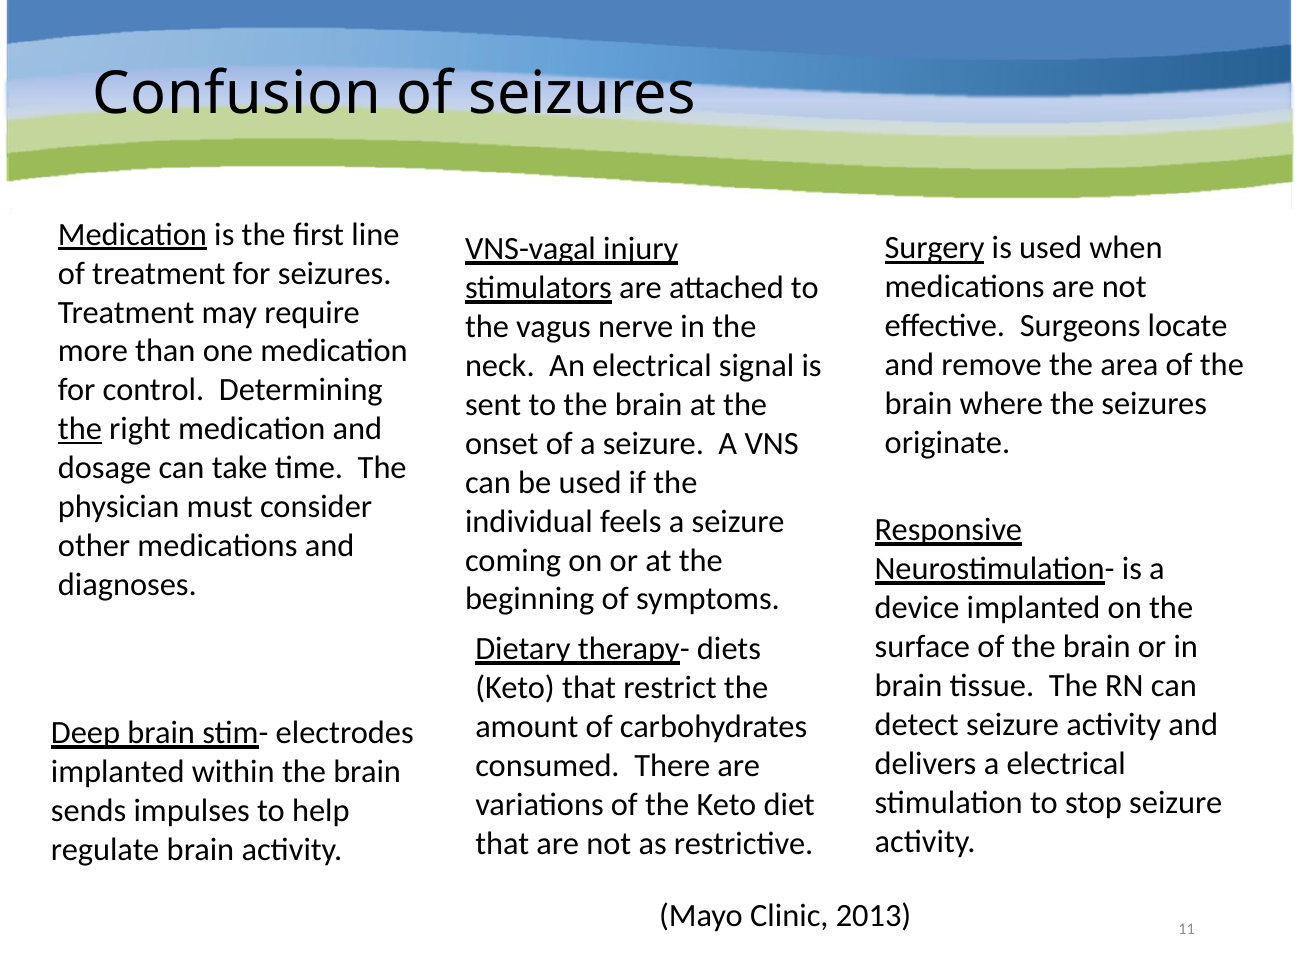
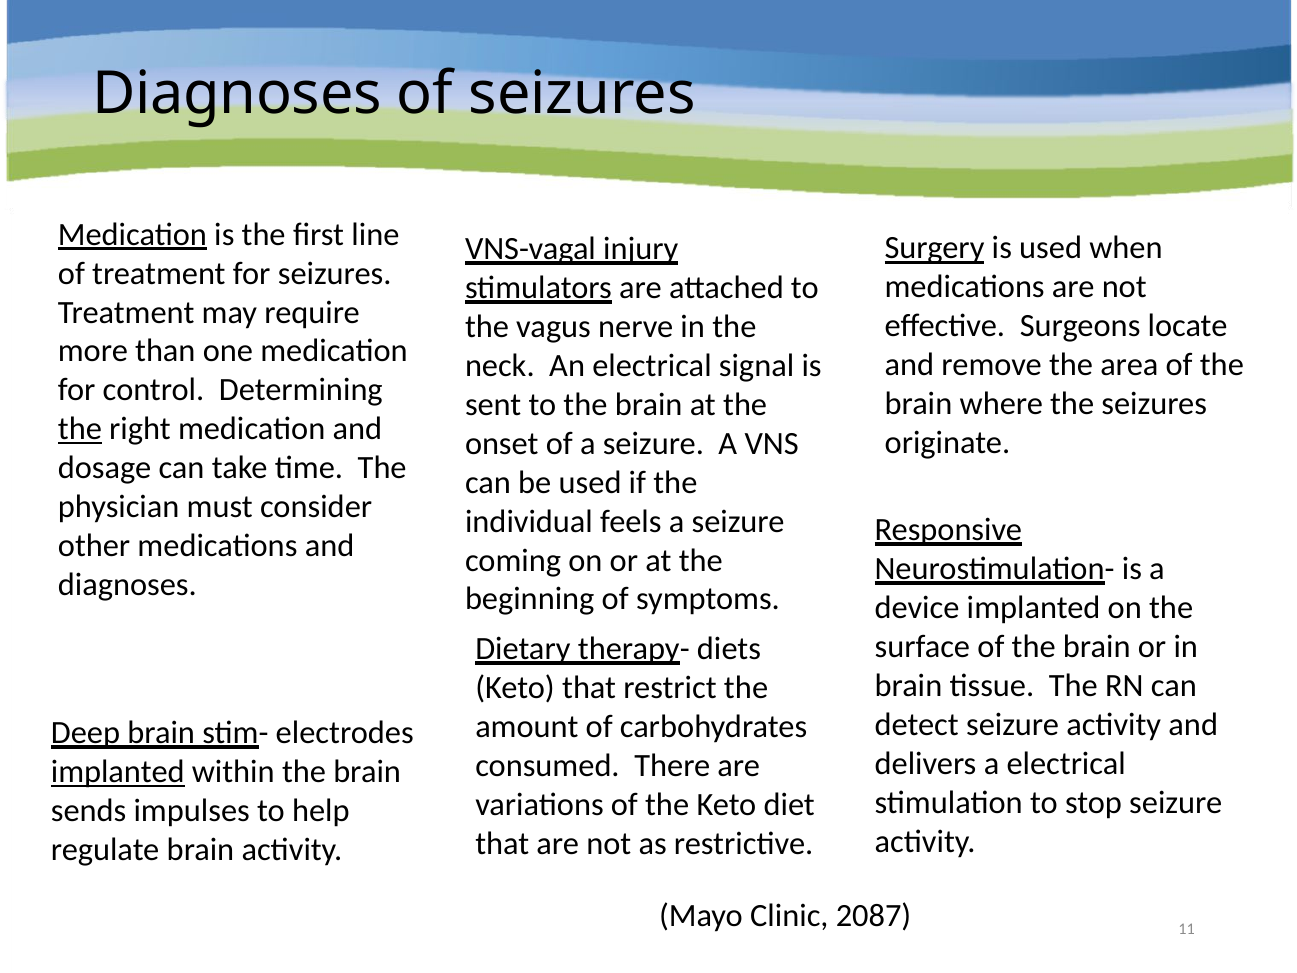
Confusion: Confusion -> Diagnoses (237, 94)
implanted underline: none -> present (118, 772)
2013: 2013 -> 2087 (874, 916)
